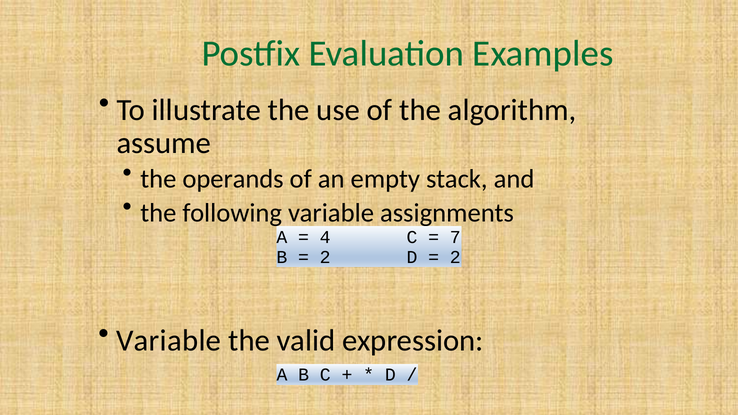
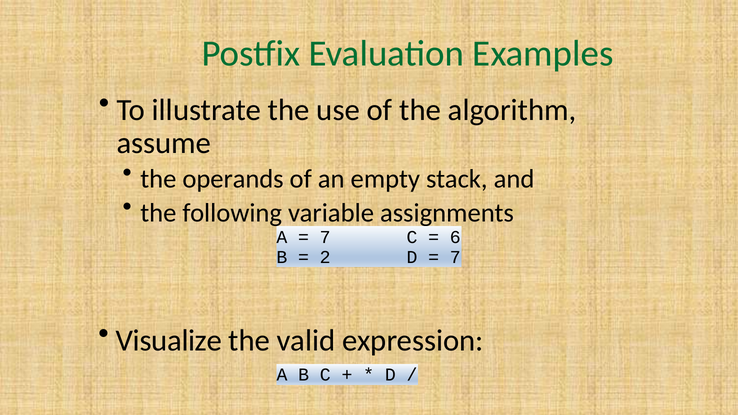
4: 4 -> 7 (325, 237)
7: 7 -> 6 (455, 237)
2: 2 -> 7 (455, 258)
Variable: Variable -> Visualize (169, 341)
